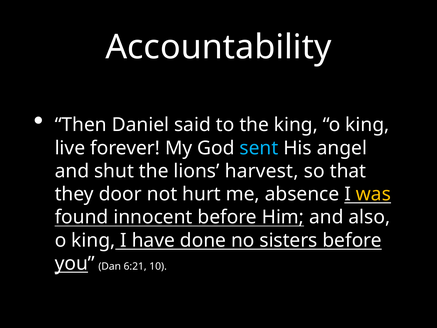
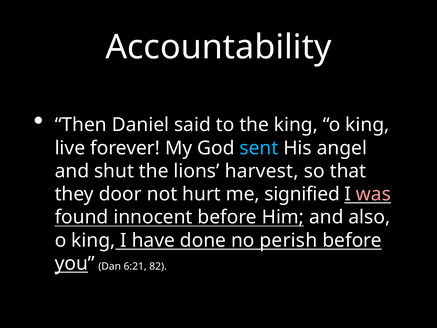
absence: absence -> signified (302, 194)
was colour: yellow -> pink (373, 194)
sisters: sisters -> perish (288, 240)
10: 10 -> 82 (158, 266)
